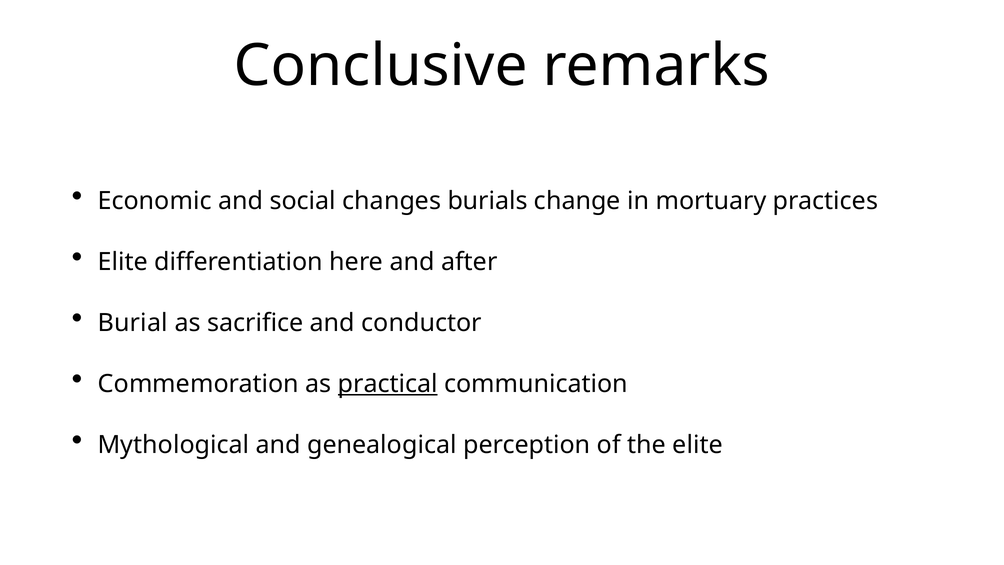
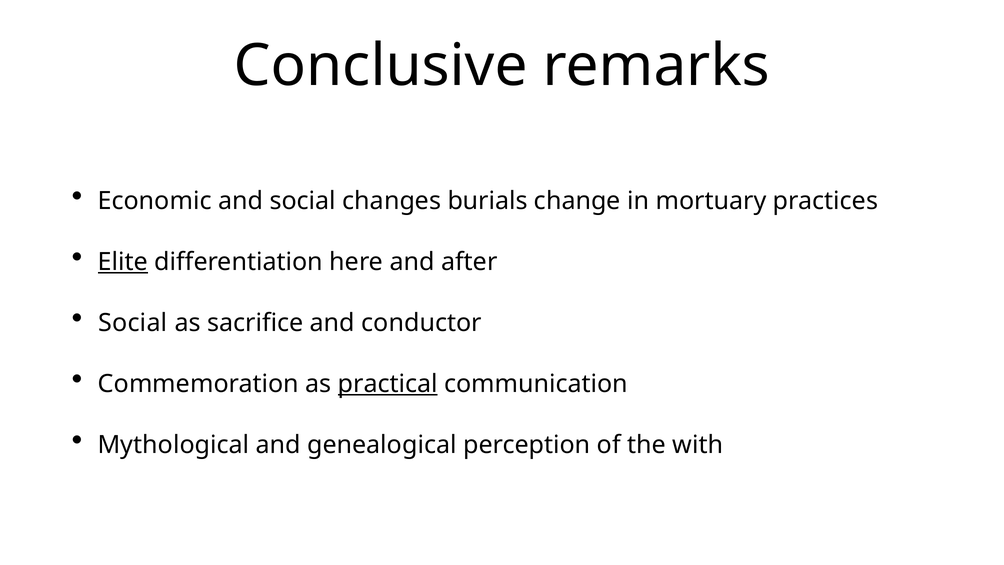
Elite underline: none -> present (123, 262)
Burial: Burial -> Social (133, 323)
the elite: elite -> with (698, 445)
